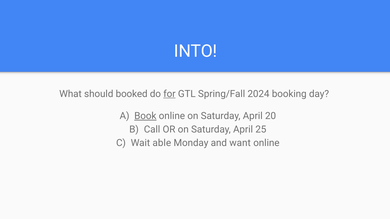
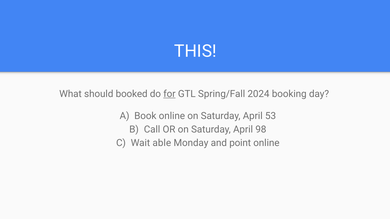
INTO: INTO -> THIS (195, 51)
Book underline: present -> none (145, 116)
20: 20 -> 53 (271, 116)
25: 25 -> 98 (261, 130)
want: want -> point (240, 143)
